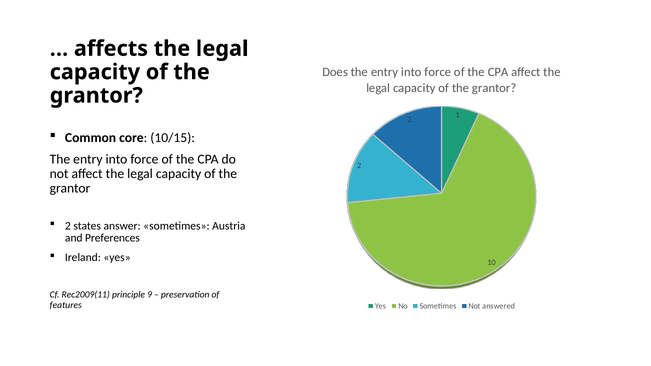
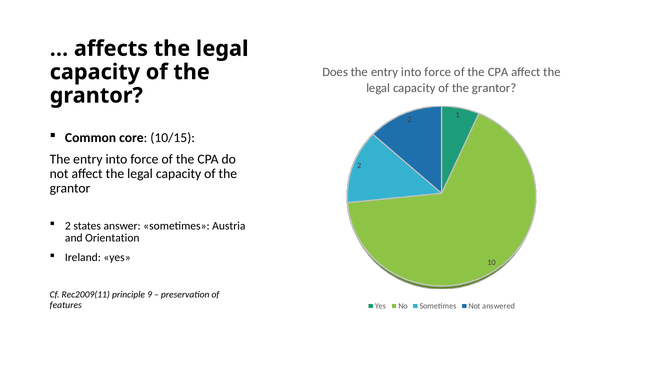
Preferences: Preferences -> Orientation (112, 238)
